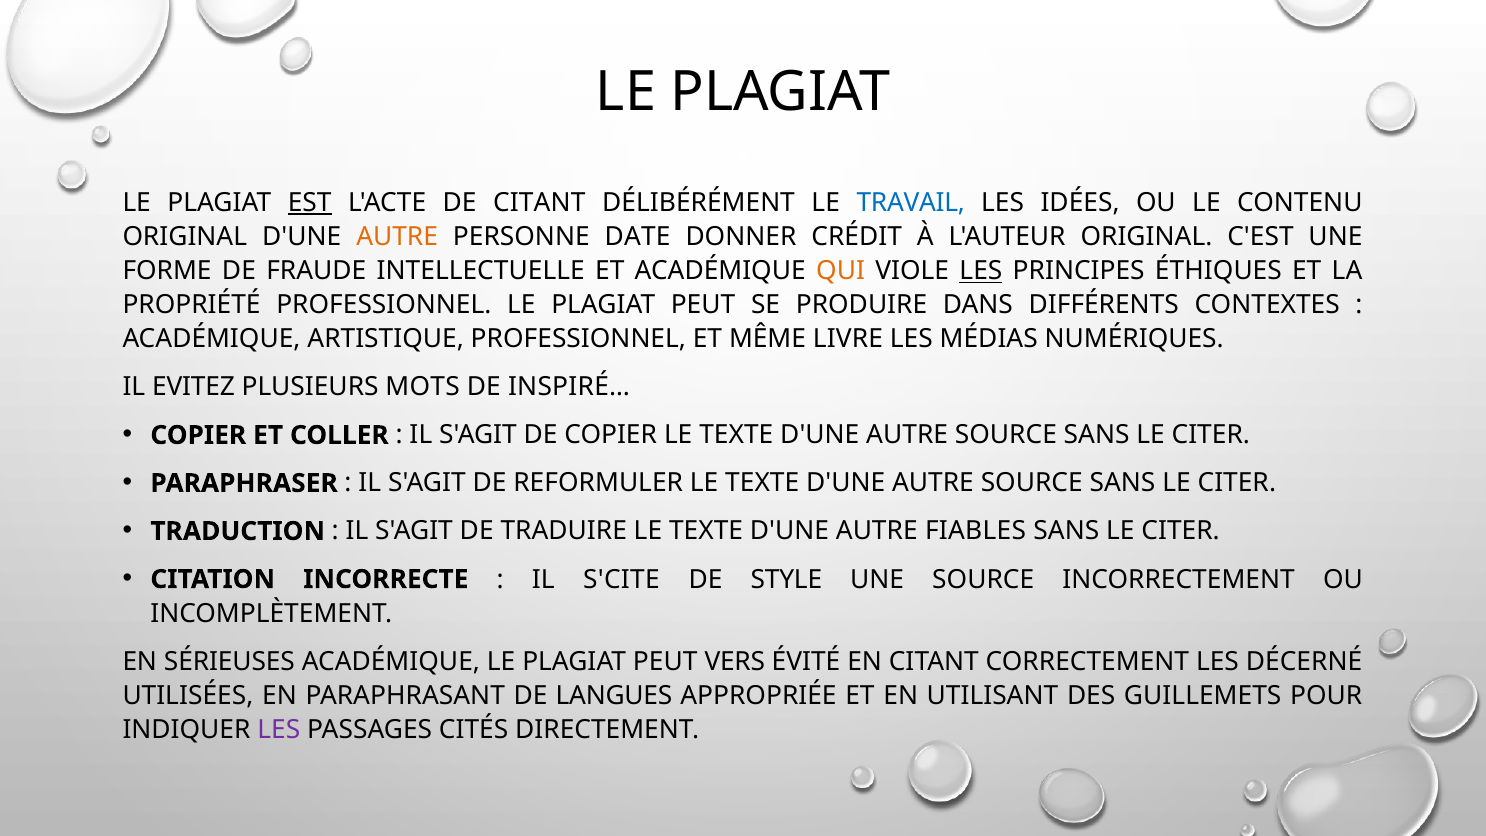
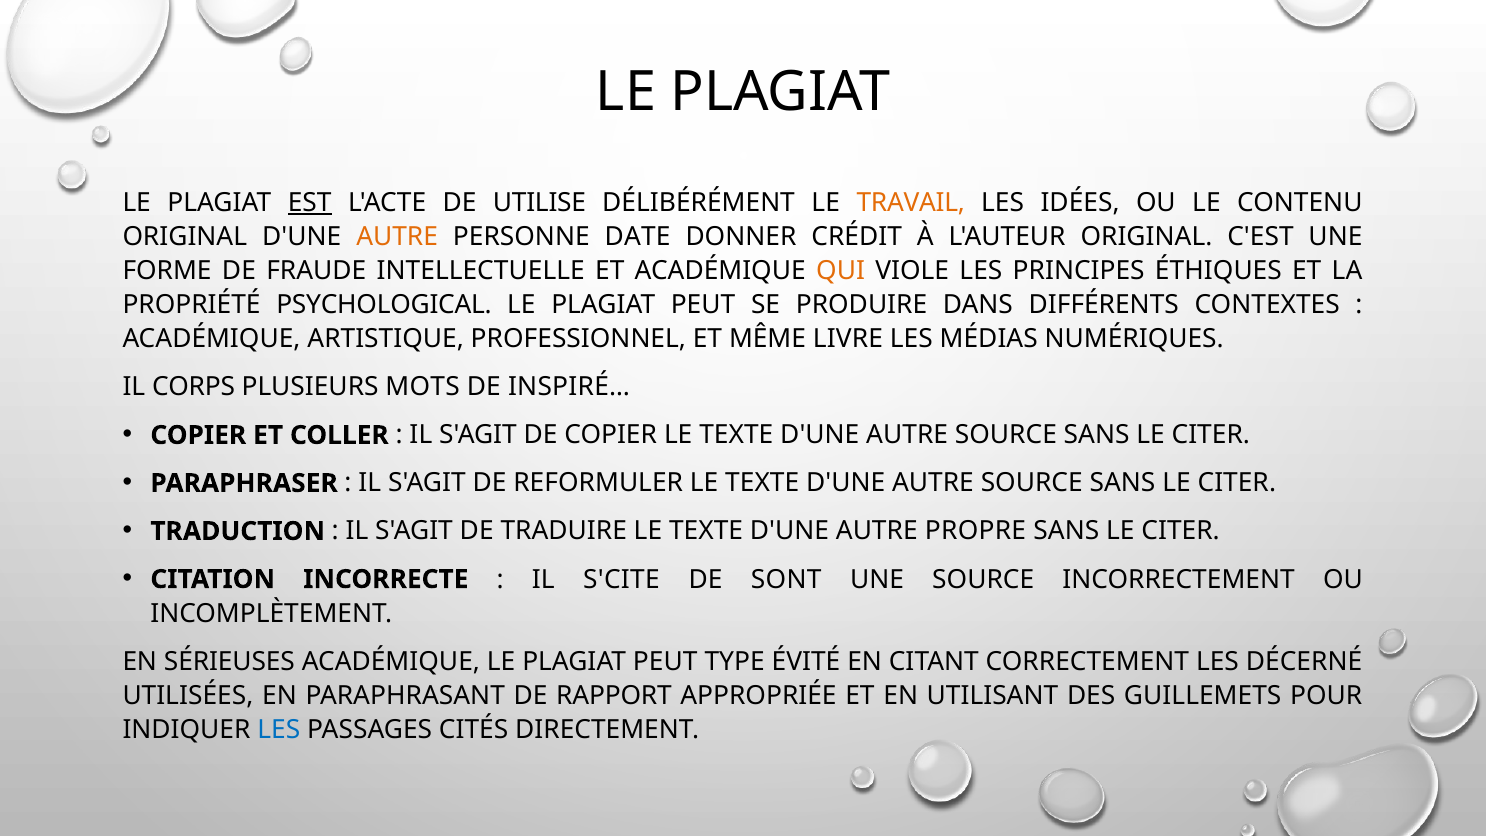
DE CITANT: CITANT -> UTILISE (539, 203)
TRAVAIL colour: blue -> orange (911, 203)
LES underline: present -> none (981, 271)
PROPRIÉTÉ PROFESSIONNEL: PROFESSIONNEL -> PSYCHOLOGICAL (384, 305)
EVITEZ: EVITEZ -> CORPS (194, 387)
FIABLES: FIABLES -> PROPRE (976, 531)
STYLE: STYLE -> SONT (786, 579)
VERS: VERS -> TYPE (735, 661)
LANGUES: LANGUES -> RAPPORT (614, 695)
LES colour: purple -> blue (279, 730)
